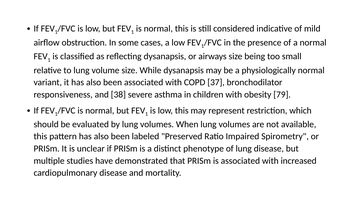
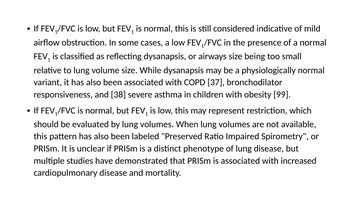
79: 79 -> 99 (282, 95)
